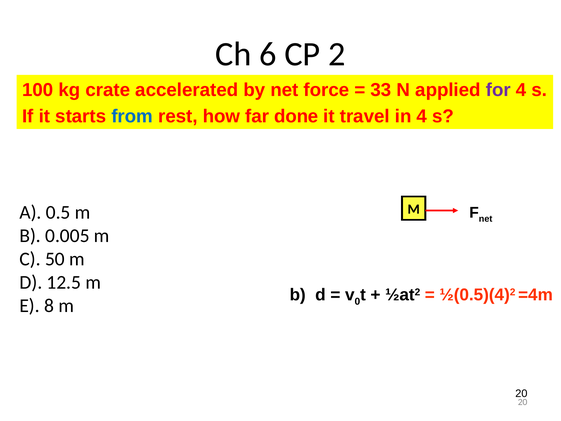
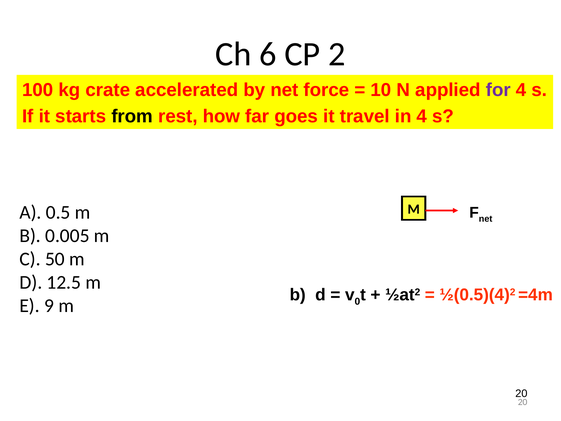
33: 33 -> 10 (381, 90)
from colour: blue -> black (132, 116)
done: done -> goes (296, 116)
8: 8 -> 9 (49, 306)
